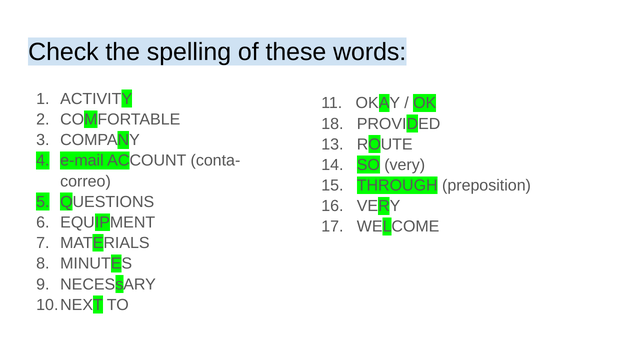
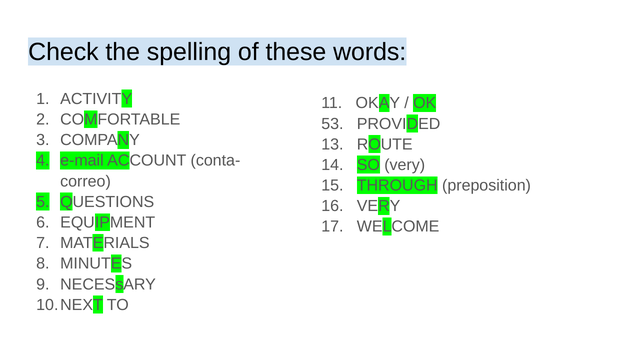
18: 18 -> 53 (332, 124)
